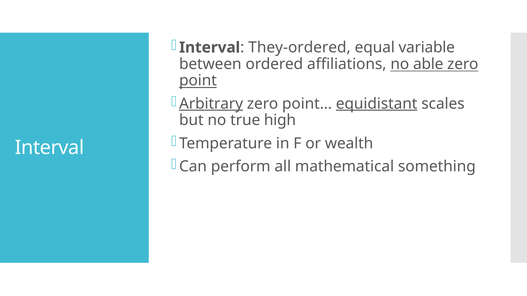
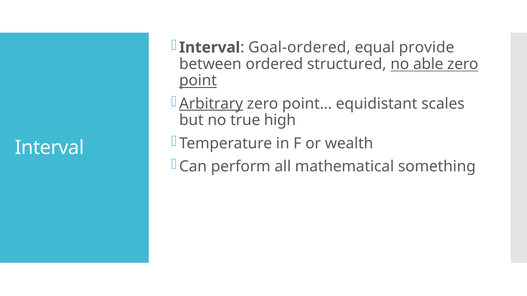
They-ordered: They-ordered -> Goal-ordered (299, 48)
variable: variable -> provide (427, 48)
affiliations: affiliations -> structured (347, 64)
equidistant underline: present -> none (377, 104)
